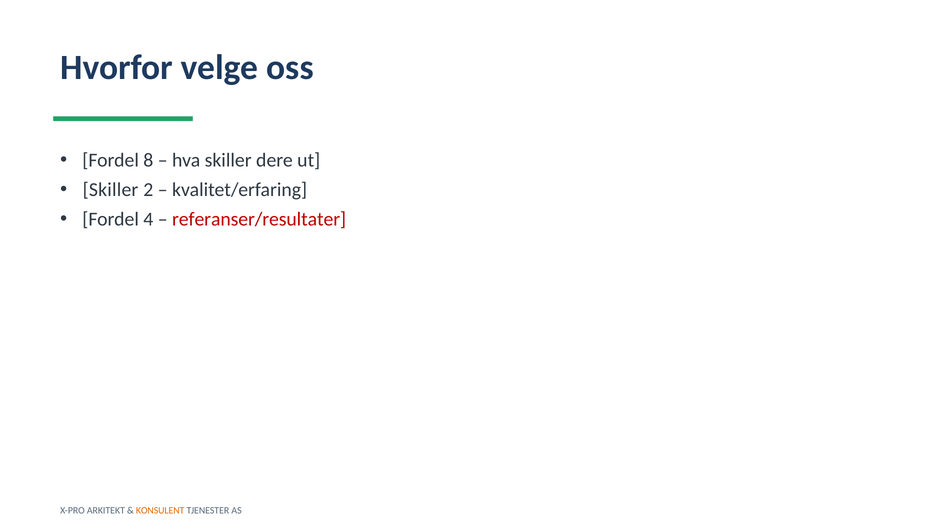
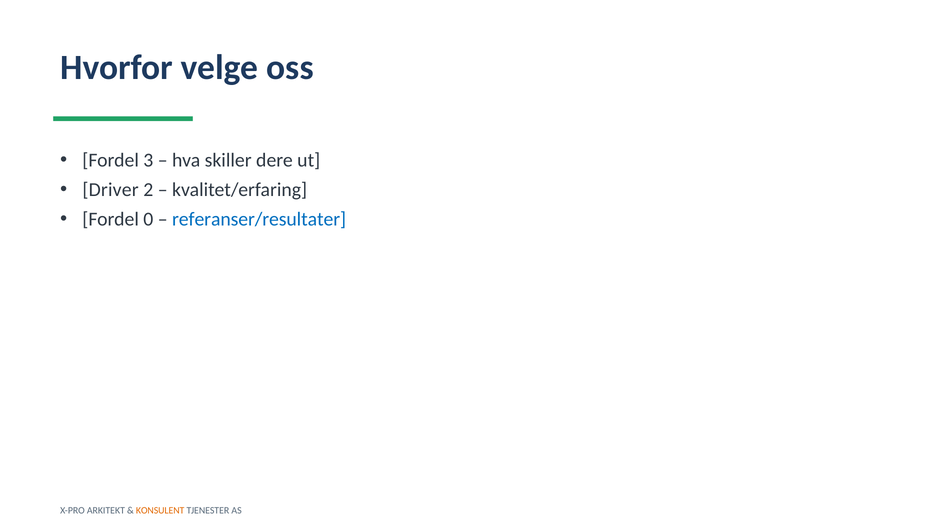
8: 8 -> 3 (148, 160)
Skiller: Skiller -> Driver (111, 190)
4: 4 -> 0 (148, 219)
referanser/resultater colour: red -> blue (259, 219)
